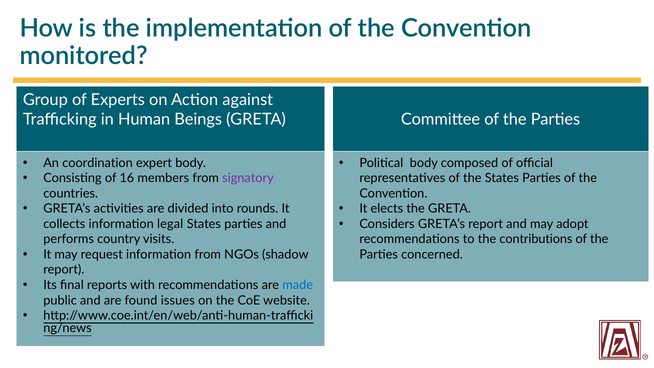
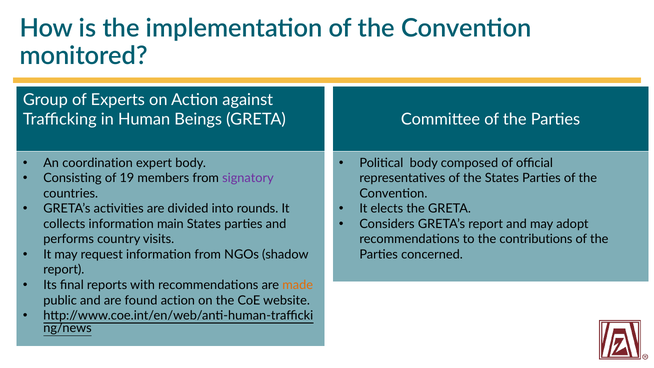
16: 16 -> 19 (127, 178)
legal: legal -> main (170, 224)
made colour: blue -> orange (298, 285)
found issues: issues -> action (178, 300)
